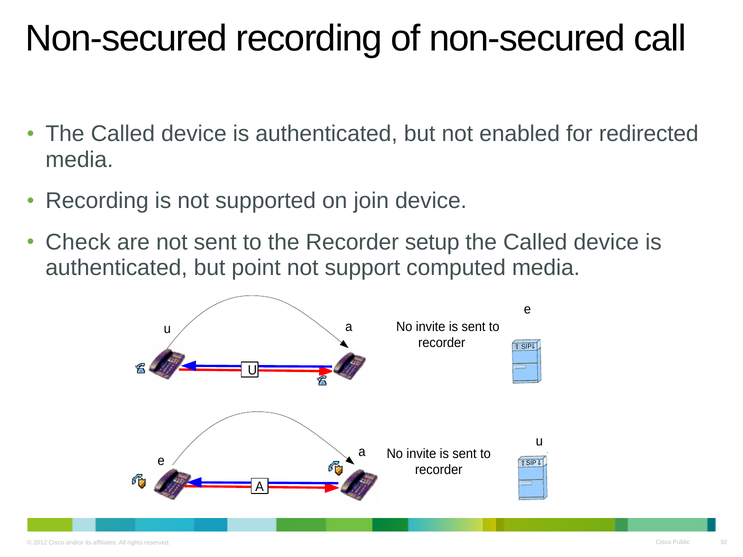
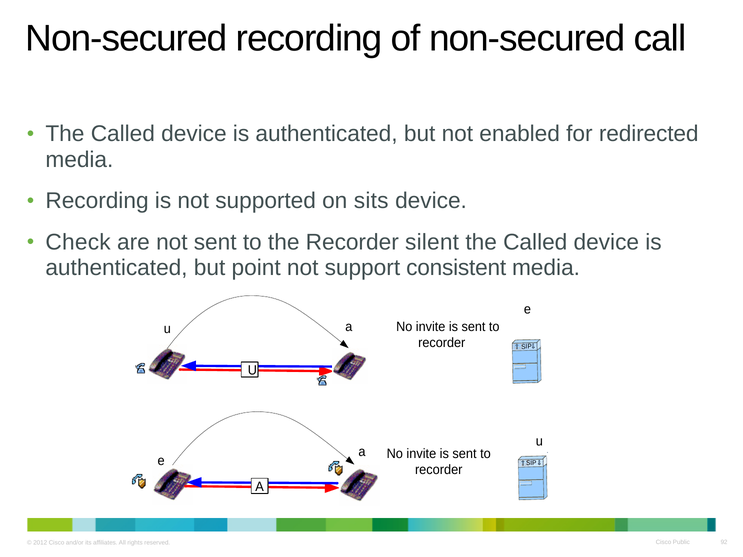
join: join -> sits (371, 201)
setup: setup -> silent (432, 242)
computed: computed -> consistent (456, 268)
